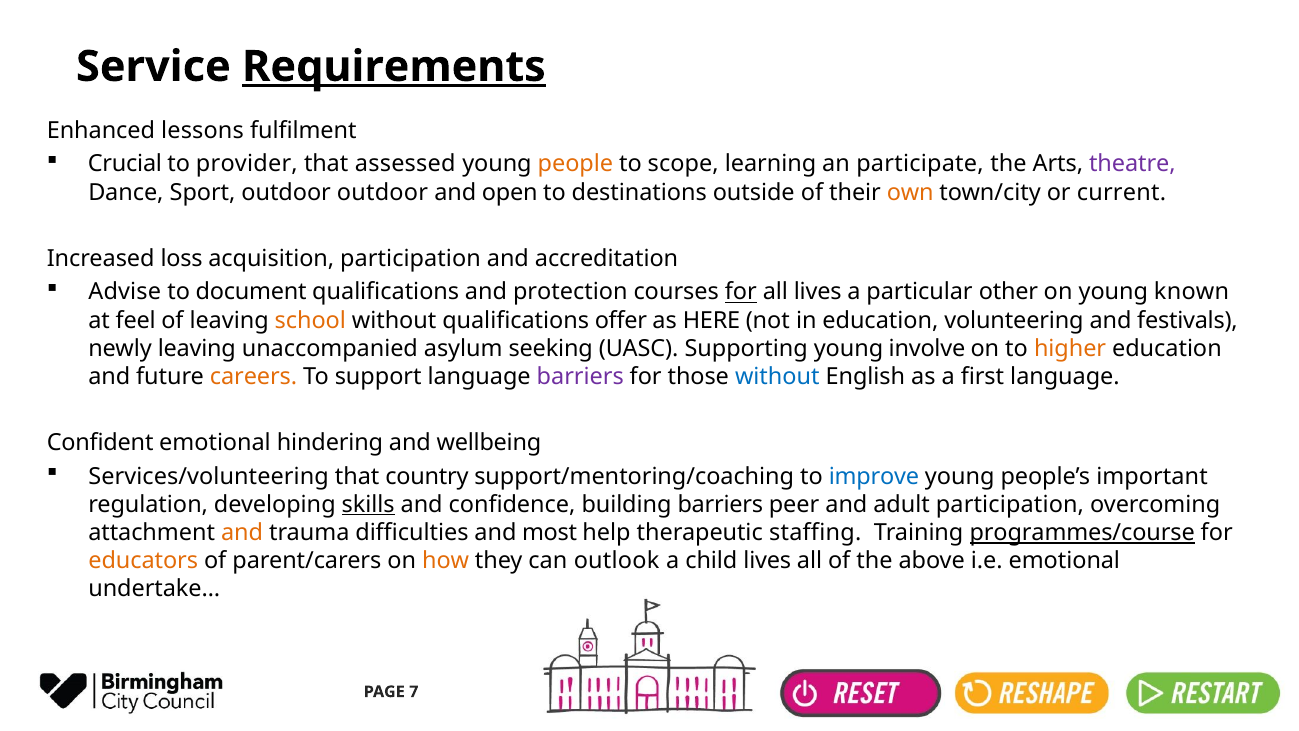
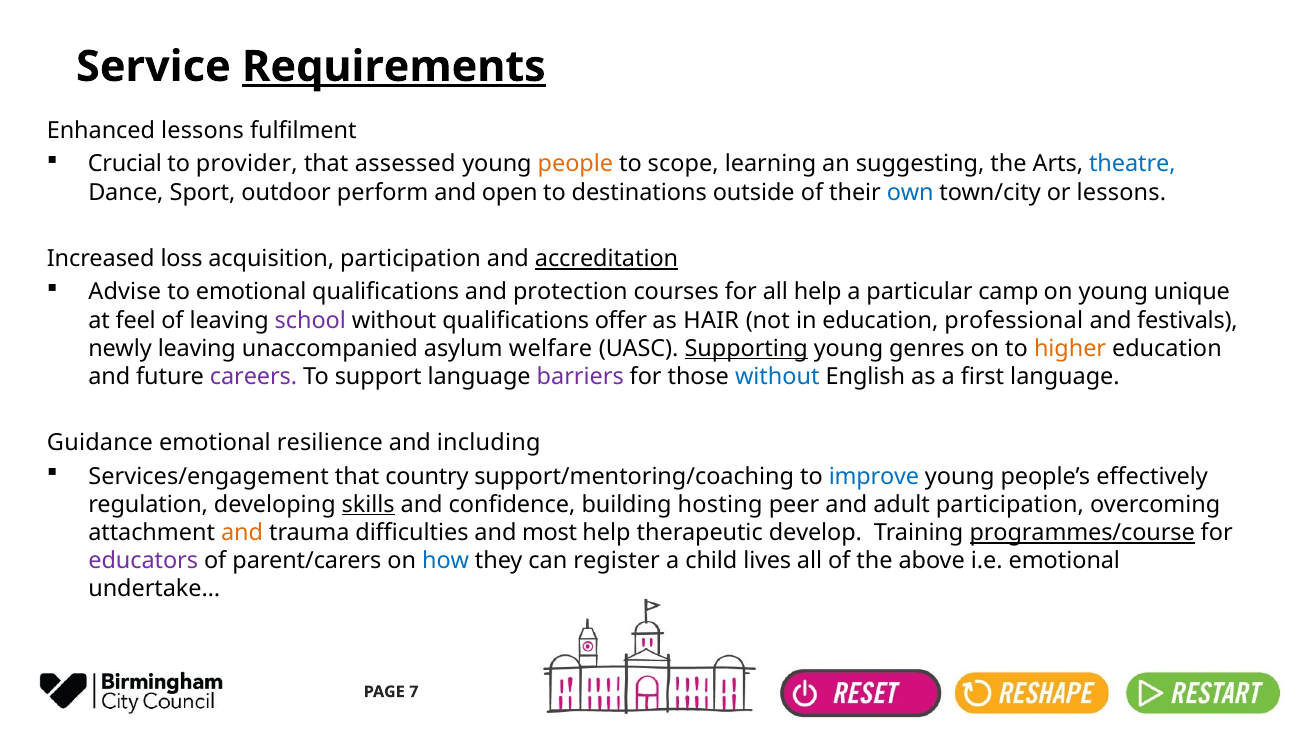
participate: participate -> suggesting (920, 164)
theatre colour: purple -> blue (1132, 164)
outdoor outdoor: outdoor -> perform (383, 192)
own colour: orange -> blue (910, 192)
or current: current -> lessons (1121, 192)
accreditation underline: none -> present (607, 259)
to document: document -> emotional (251, 292)
for underline: present -> none (741, 292)
all lives: lives -> help (818, 292)
other: other -> camp (1008, 292)
known: known -> unique (1192, 292)
school colour: orange -> purple (310, 320)
HERE: HERE -> HAIR (711, 320)
volunteering: volunteering -> professional (1014, 320)
seeking: seeking -> welfare (551, 348)
Supporting underline: none -> present (746, 348)
involve: involve -> genres (927, 348)
careers colour: orange -> purple (254, 377)
Confident: Confident -> Guidance (100, 443)
hindering: hindering -> resilience (330, 443)
wellbeing: wellbeing -> including (489, 443)
Services/volunteering: Services/volunteering -> Services/engagement (209, 476)
important: important -> effectively (1152, 476)
building barriers: barriers -> hosting (720, 504)
staffing: staffing -> develop (815, 533)
educators colour: orange -> purple (143, 561)
how colour: orange -> blue (446, 561)
outlook: outlook -> register (617, 561)
